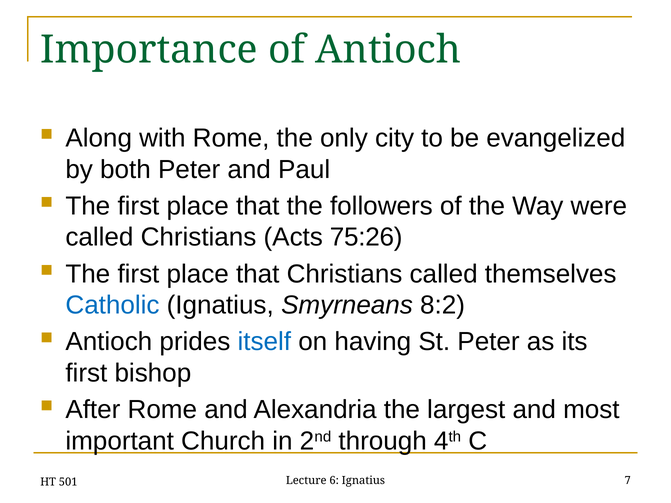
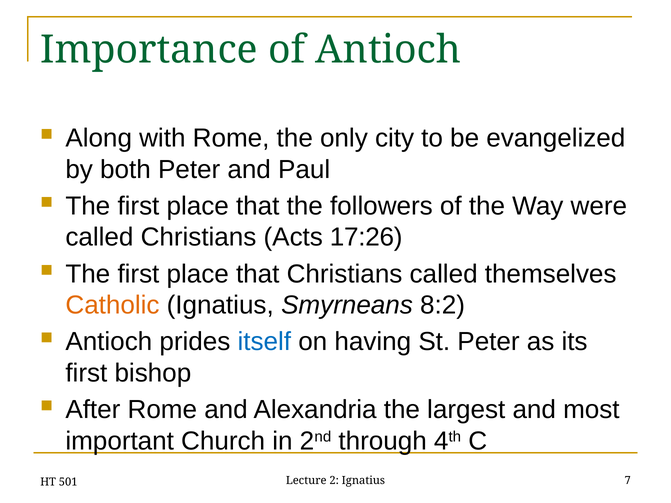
75:26: 75:26 -> 17:26 (366, 237)
Catholic colour: blue -> orange (112, 305)
6: 6 -> 2 (334, 481)
